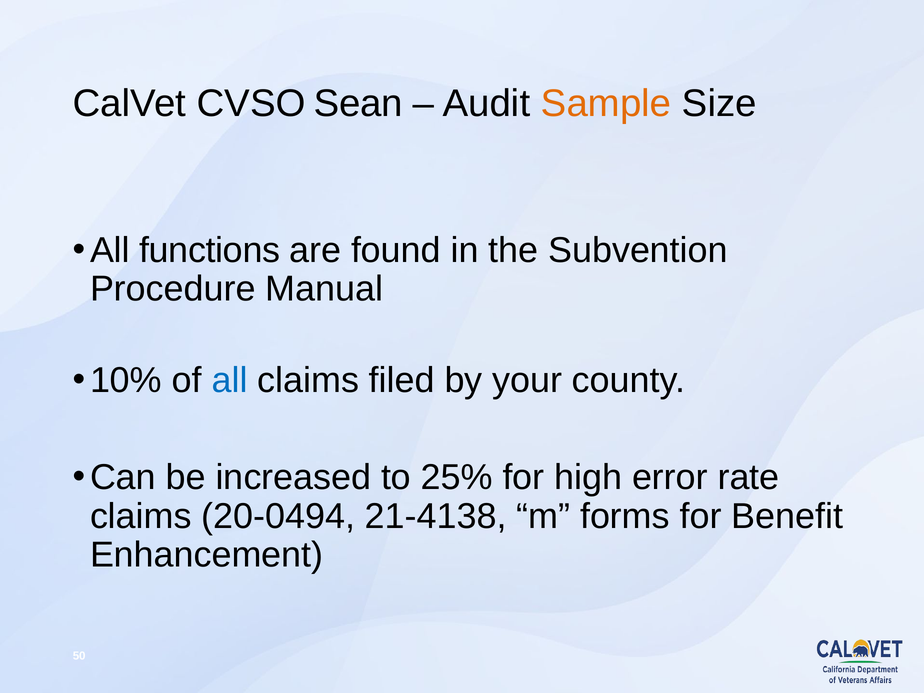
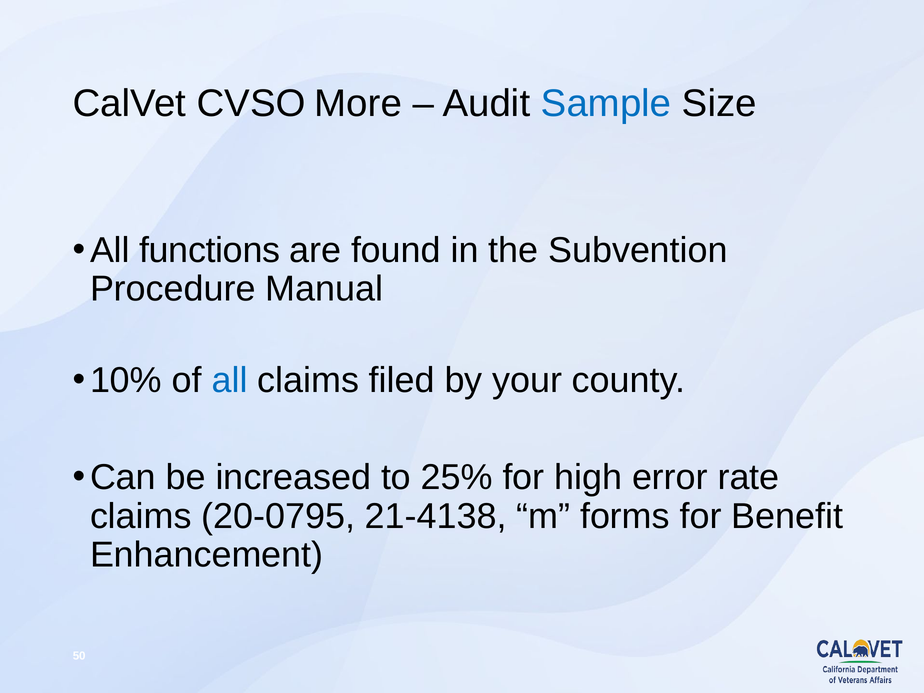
Sean: Sean -> More (358, 104)
Sample colour: orange -> blue (606, 104)
20-0494: 20-0494 -> 20-0795 (278, 516)
